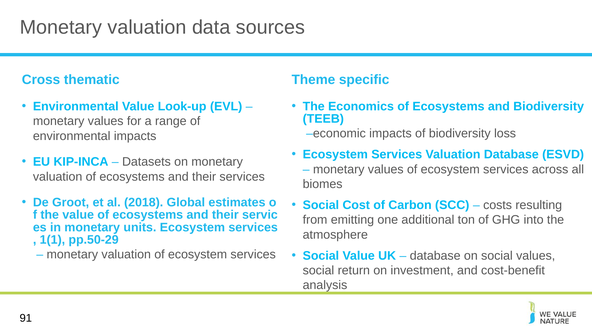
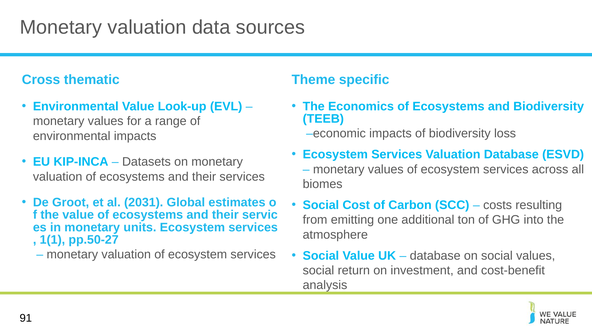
2018: 2018 -> 2031 (144, 203)
pp.50-29: pp.50-29 -> pp.50-27 (94, 240)
